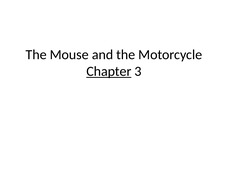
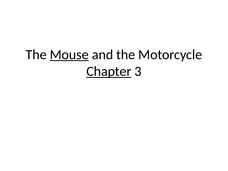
Mouse underline: none -> present (69, 55)
